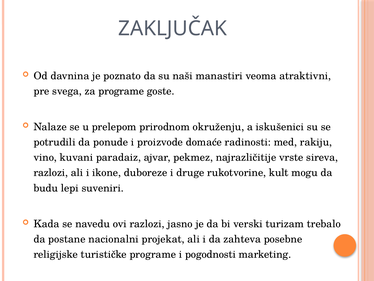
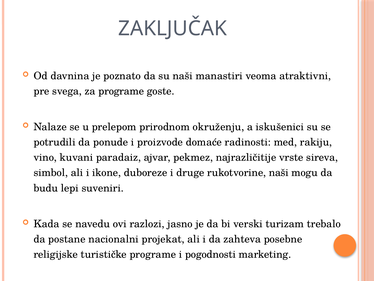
razlozi: razlozi -> simbol (51, 172)
rukotvorine kult: kult -> naši (279, 172)
